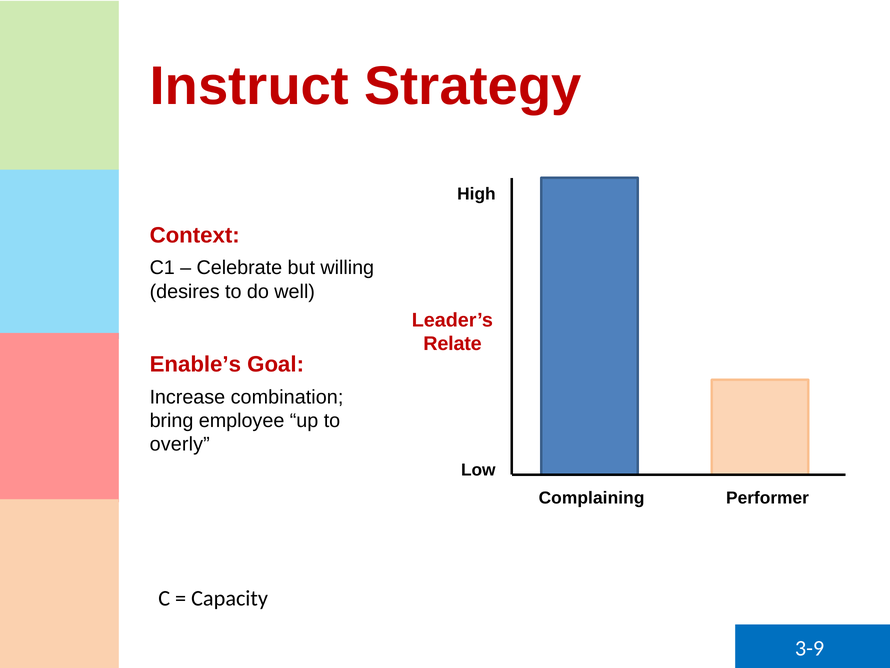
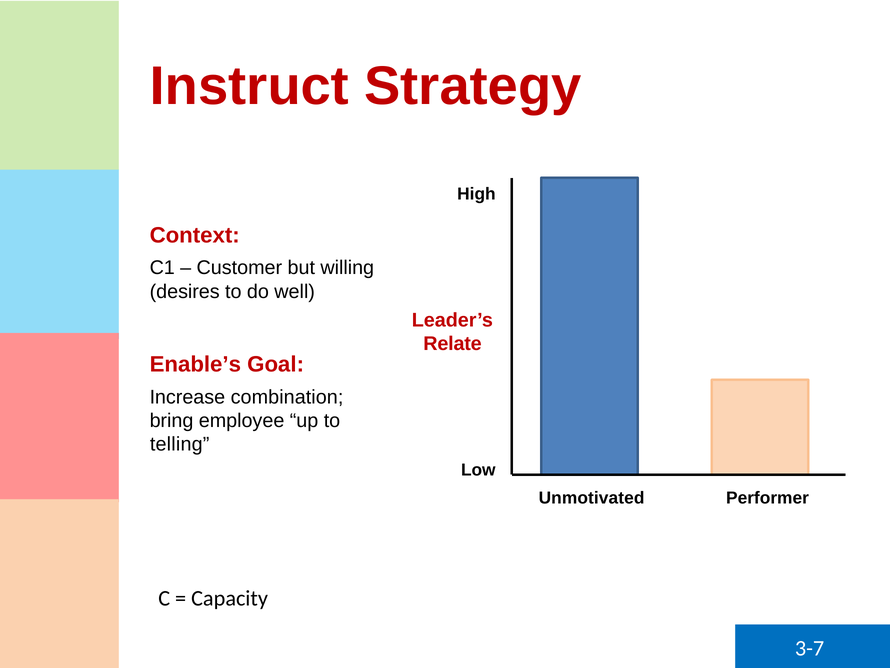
Celebrate: Celebrate -> Customer (239, 268)
overly: overly -> telling (180, 444)
Complaining: Complaining -> Unmotivated (592, 498)
3-9: 3-9 -> 3-7 (810, 648)
